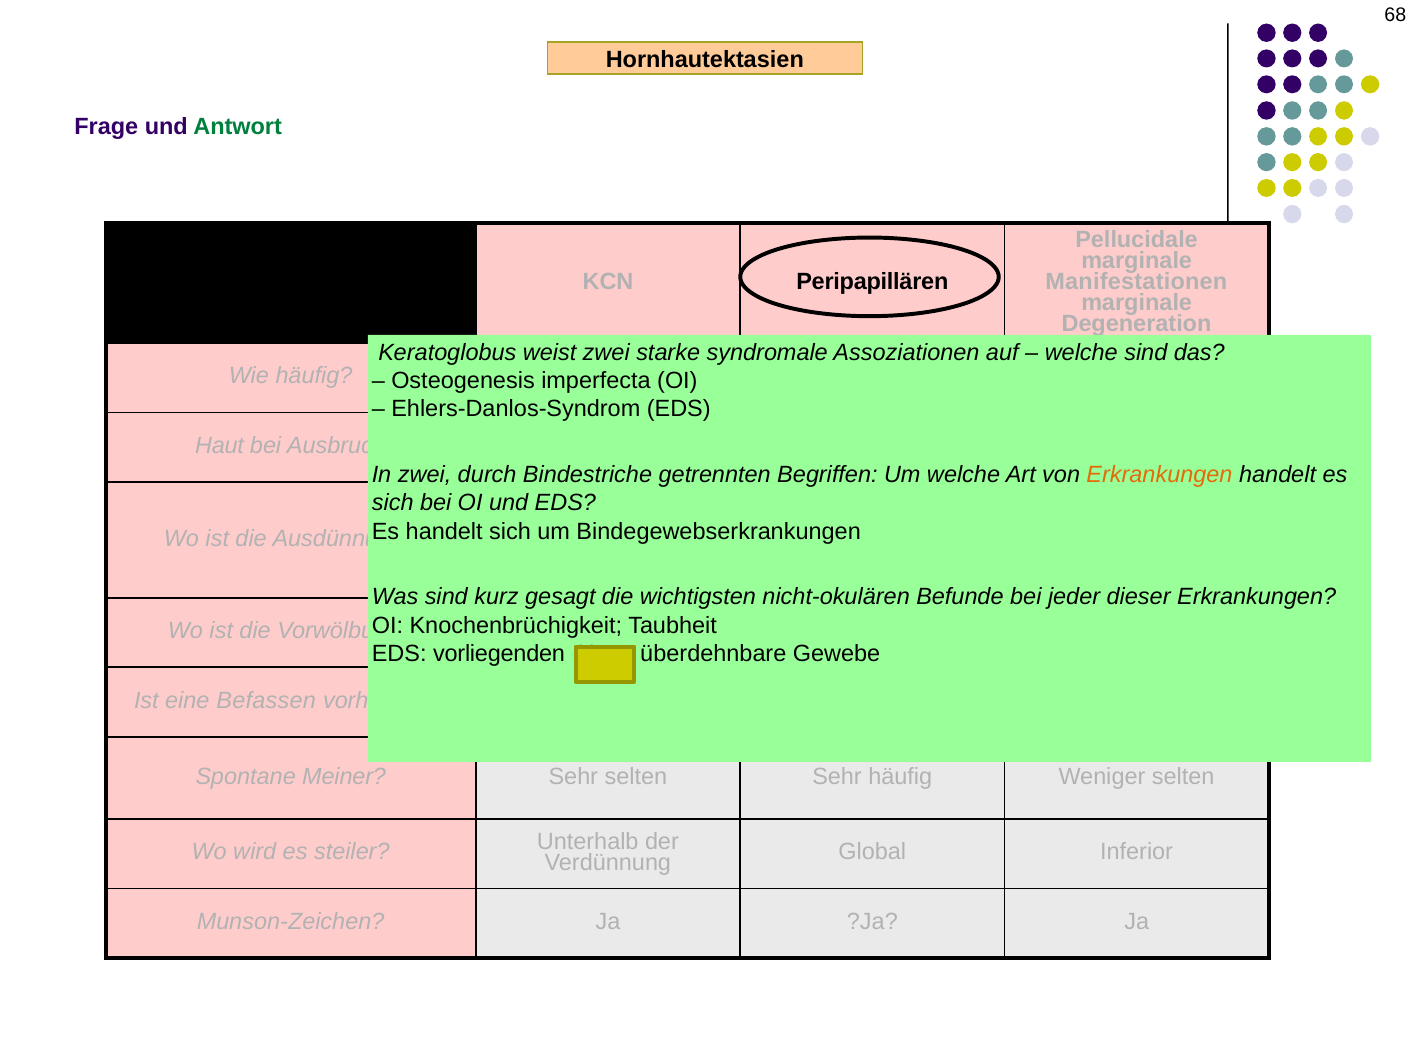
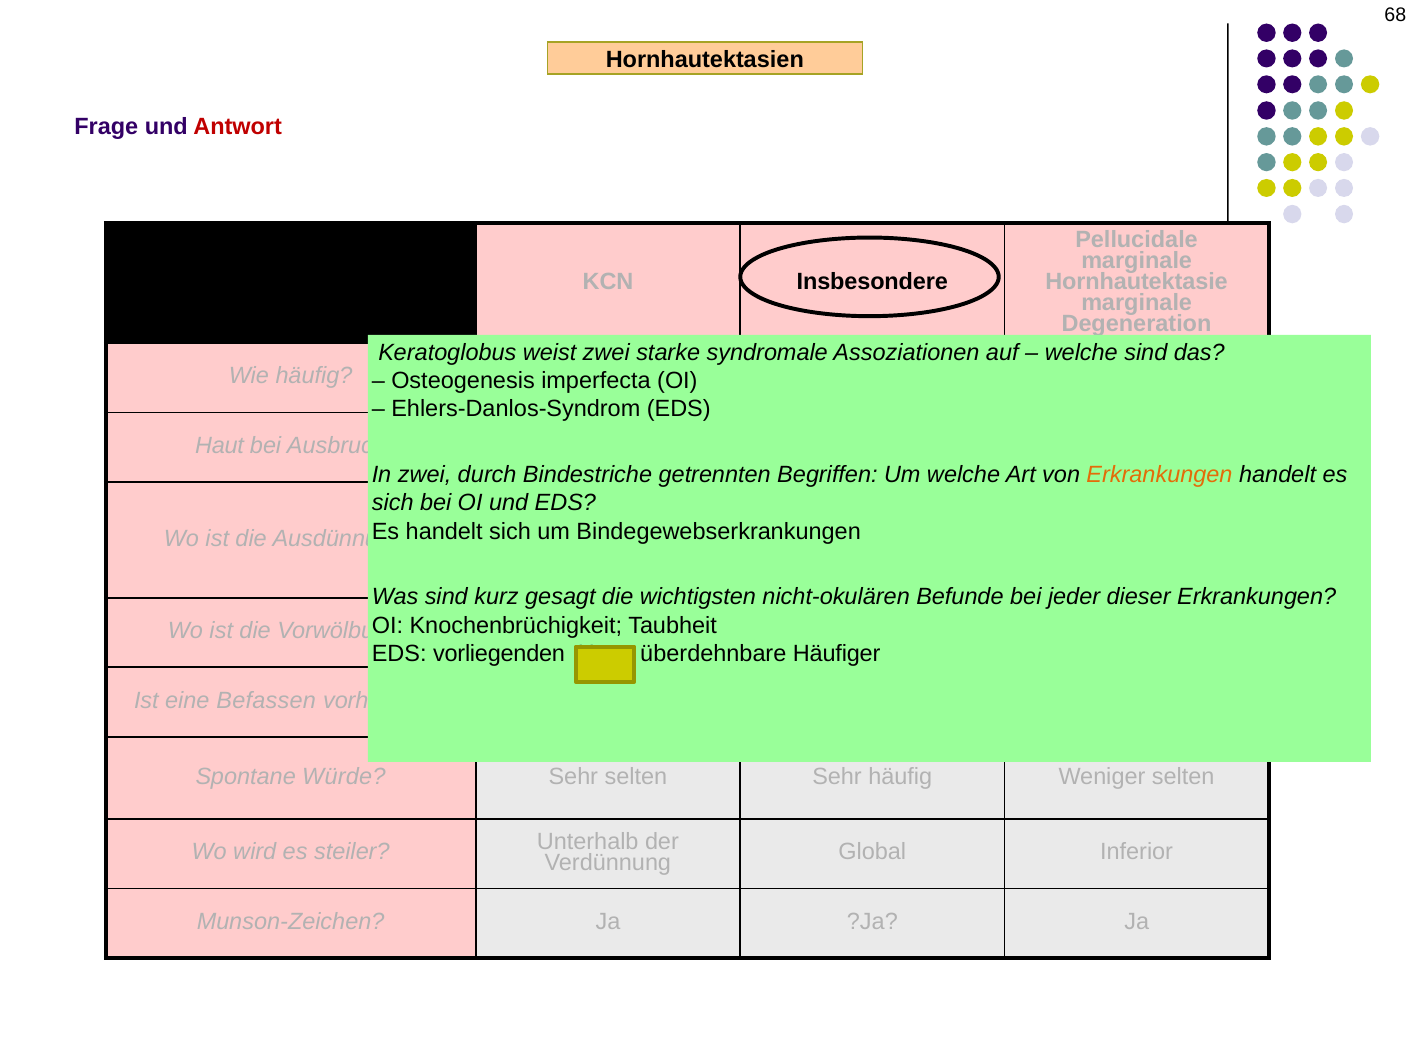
Antwort colour: green -> red (238, 127)
KCN Peripapillären: Peripapillären -> Insbesondere (872, 281)
Manifestationen: Manifestationen -> Hornhautektasie (1137, 281)
Gewebe: Gewebe -> Häufiger (837, 653)
Meiner: Meiner -> Würde (344, 776)
